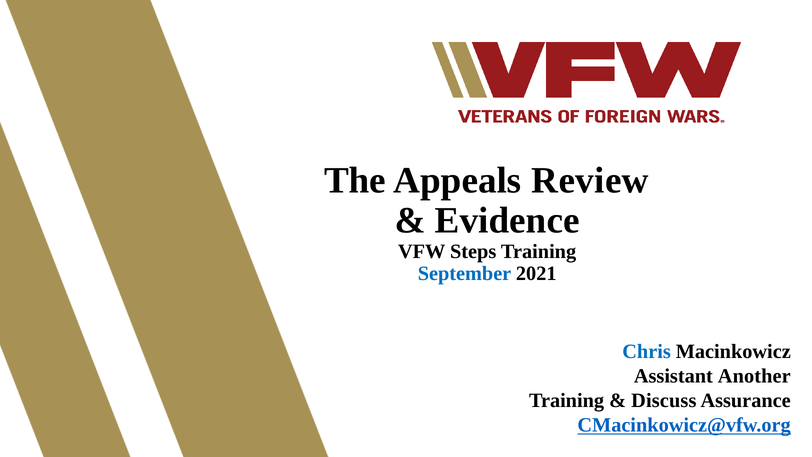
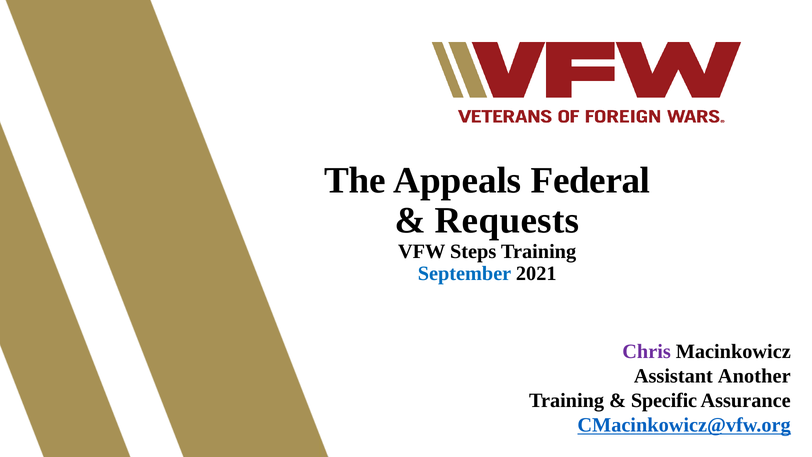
Review: Review -> Federal (590, 180)
Evidence: Evidence -> Requests (507, 220)
Chris colour: blue -> purple (647, 352)
Discuss: Discuss -> Specific (664, 400)
